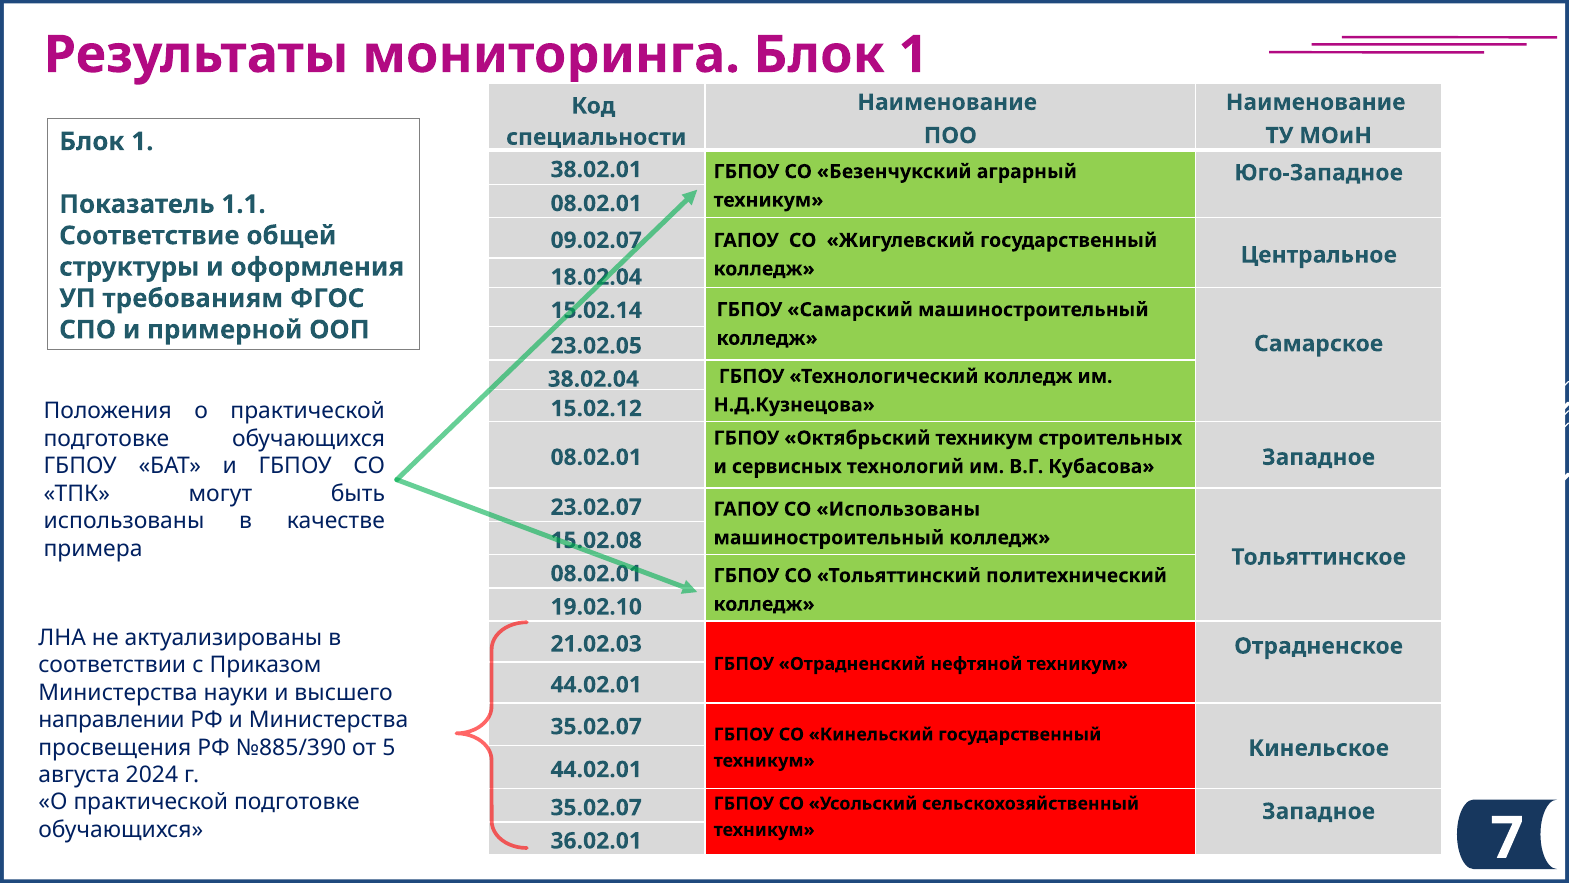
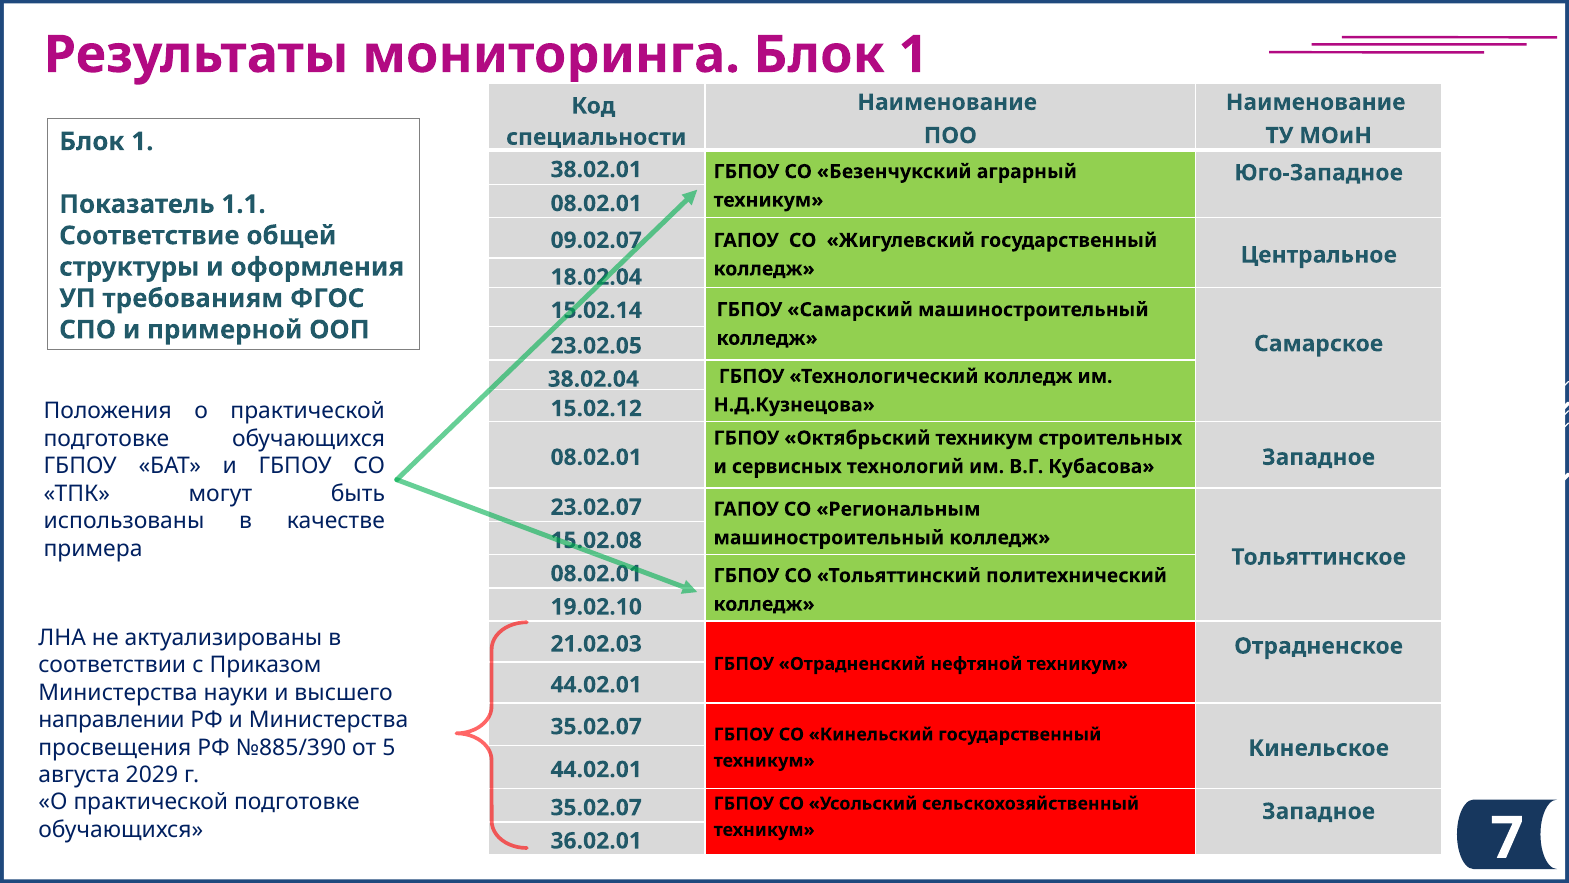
СО Использованы: Использованы -> Региональным (898, 509)
2024: 2024 -> 2029 (152, 775)
